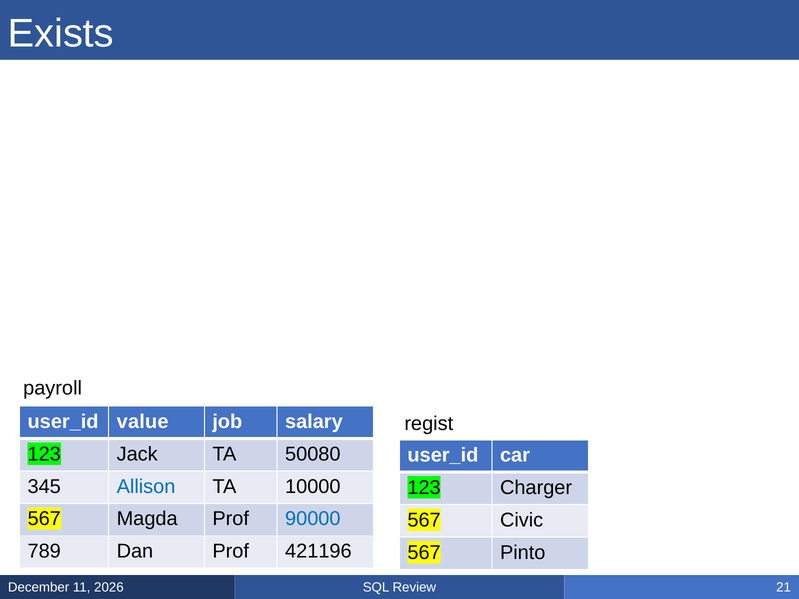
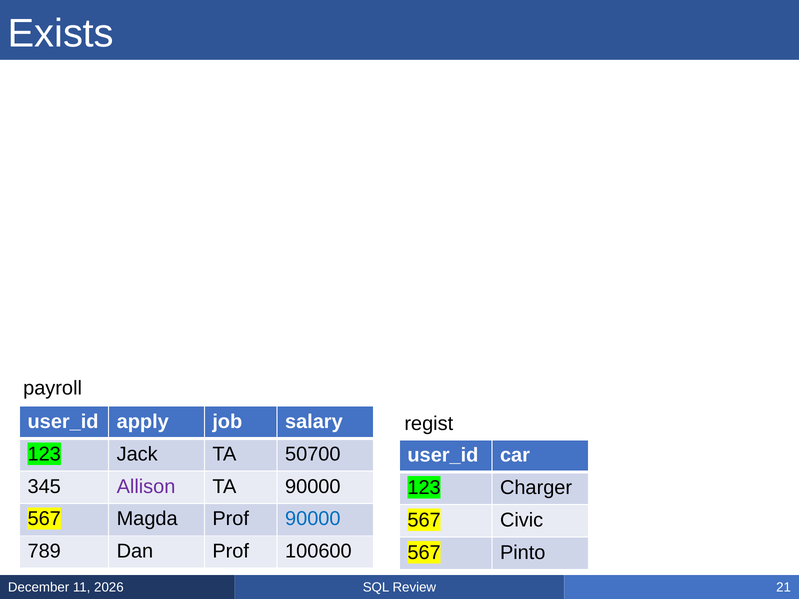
value: value -> apply (143, 422)
50080: 50080 -> 50700 (313, 454)
Allison colour: blue -> purple (146, 487)
TA 10000: 10000 -> 90000 (313, 487)
421196: 421196 -> 100600 (318, 551)
